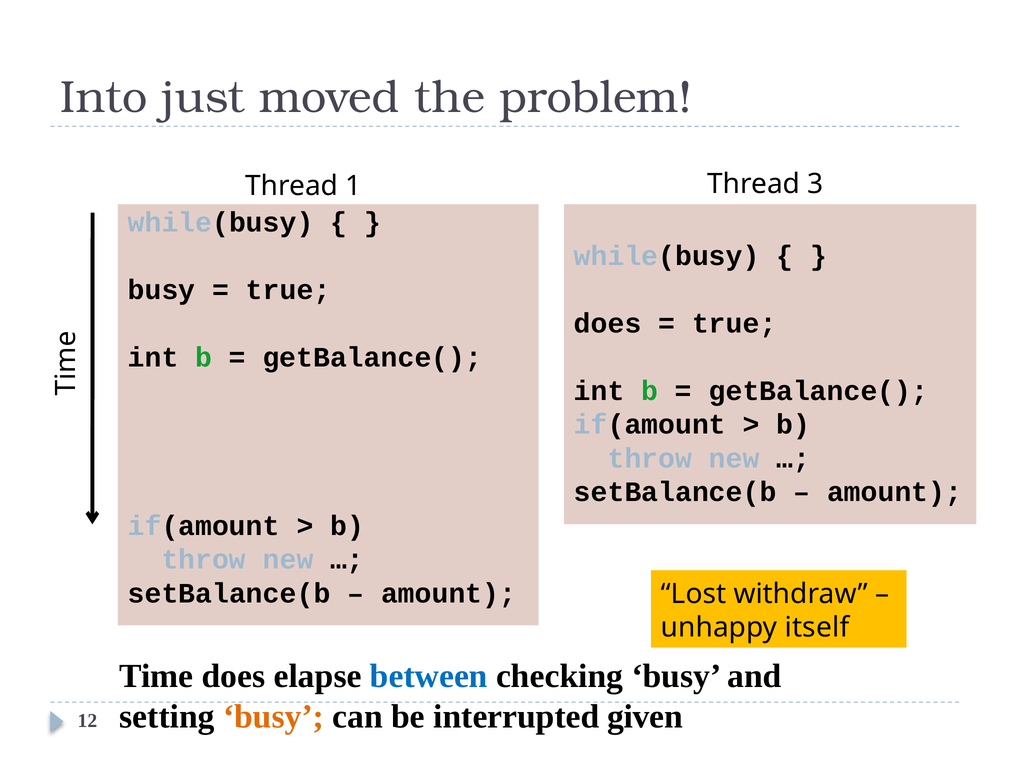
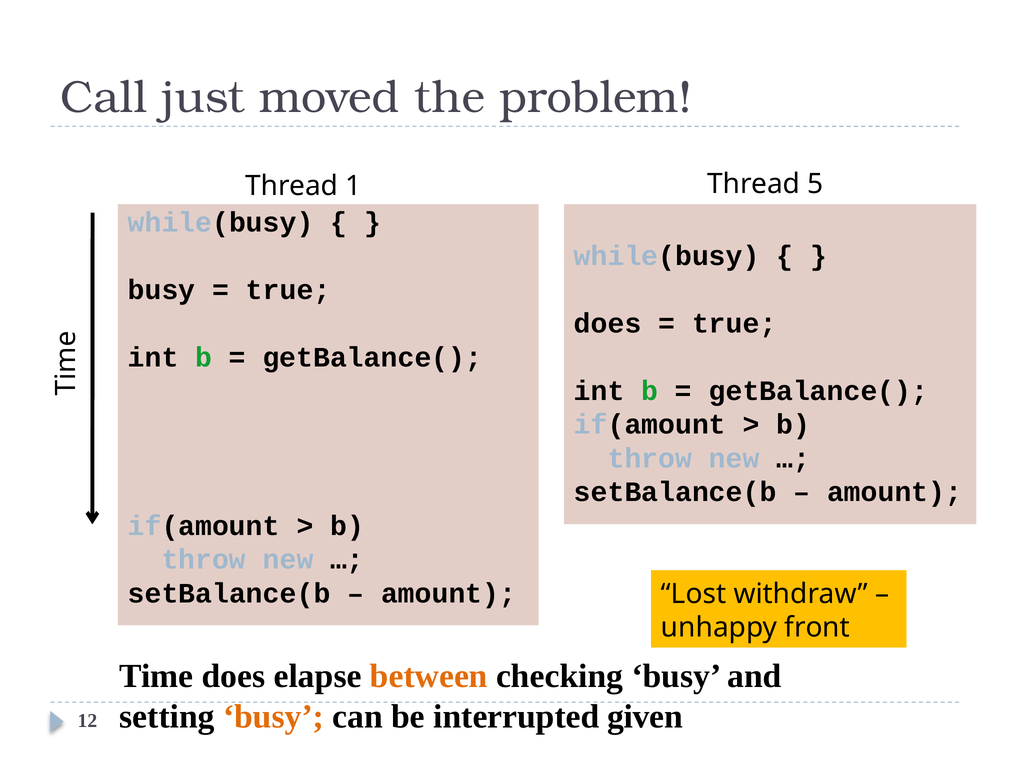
Into: Into -> Call (104, 97)
3: 3 -> 5 (815, 184)
itself: itself -> front (817, 627)
between colour: blue -> orange (429, 676)
